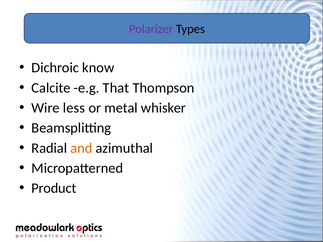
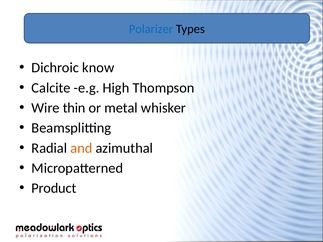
Polarizer colour: purple -> blue (151, 29)
That: That -> High (116, 88)
less: less -> thin (74, 108)
